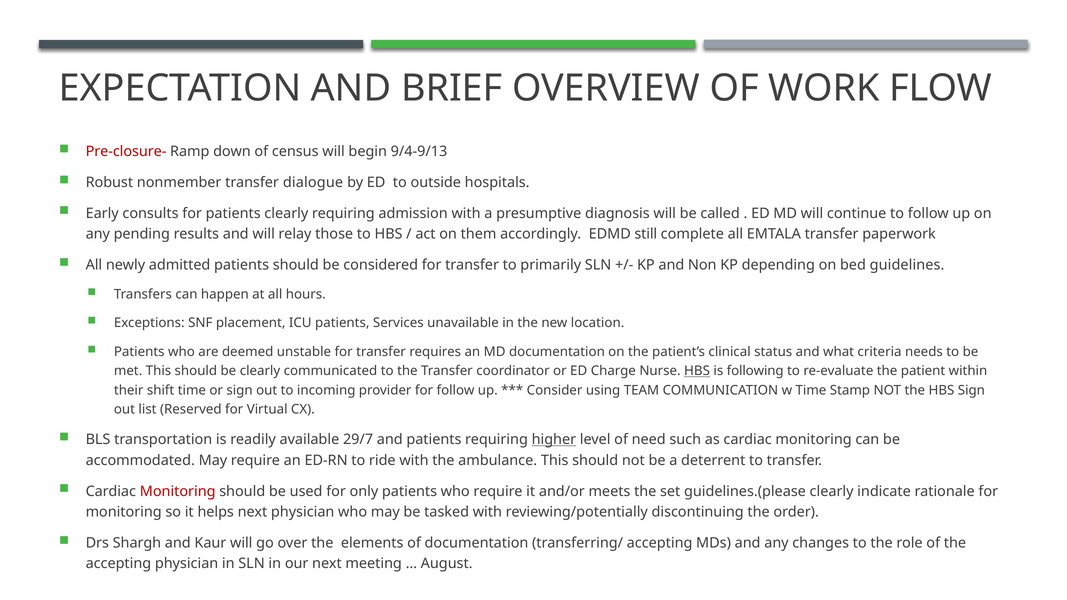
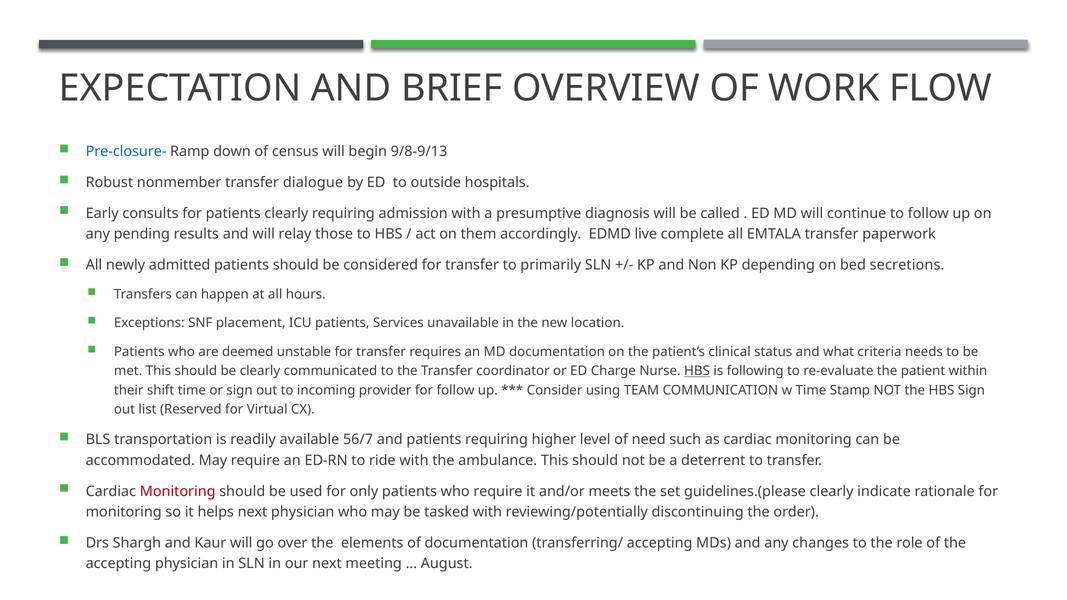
Pre-closure- colour: red -> blue (126, 152)
9/4-9/13: 9/4-9/13 -> 9/8-9/13 (419, 152)
still: still -> live (646, 234)
guidelines: guidelines -> secretions (907, 265)
29/7: 29/7 -> 56/7 (358, 440)
higher underline: present -> none (554, 440)
